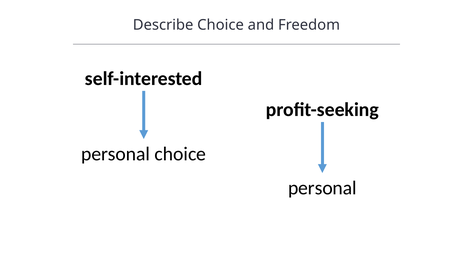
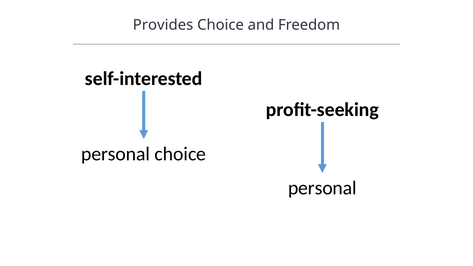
Describe: Describe -> Provides (163, 25)
